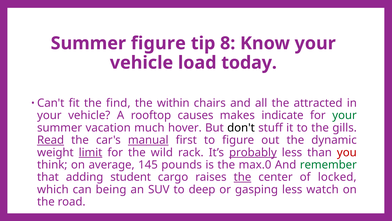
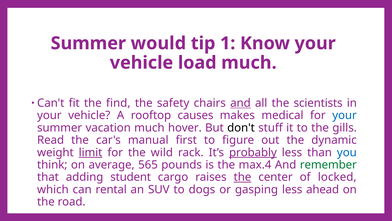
Summer figure: figure -> would (158, 43)
8: 8 -> 1 (228, 43)
load today: today -> much (249, 63)
within: within -> safety (173, 103)
and underline: none -> present (240, 103)
attracted: attracted -> scientists (318, 103)
indicate: indicate -> medical (282, 115)
your colour: green -> blue (345, 115)
Read underline: present -> none (51, 140)
manual underline: present -> none (148, 140)
you colour: red -> blue (347, 152)
145: 145 -> 565 (148, 164)
max.0: max.0 -> max.4 (255, 164)
being: being -> rental (111, 189)
deep: deep -> dogs (202, 189)
watch: watch -> ahead (323, 189)
